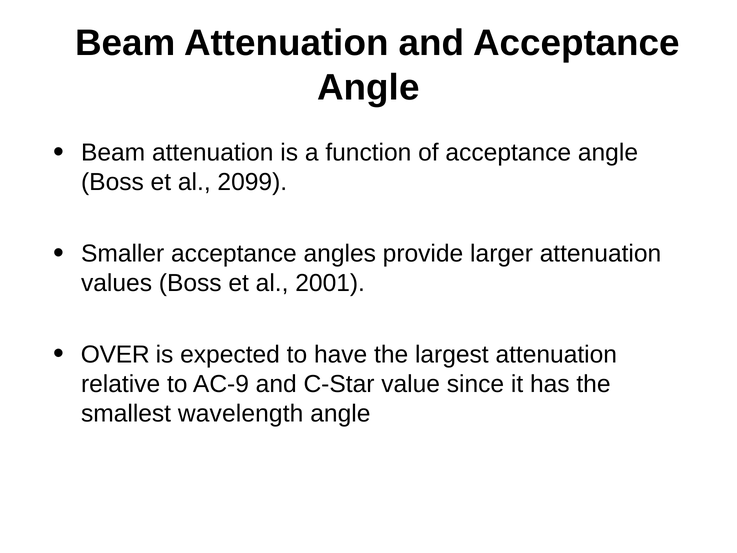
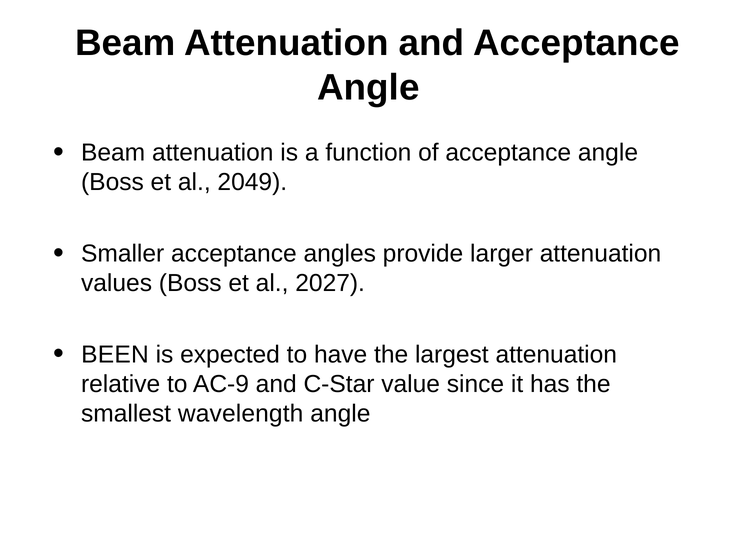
2099: 2099 -> 2049 (252, 182)
2001: 2001 -> 2027 (330, 283)
OVER: OVER -> BEEN (115, 354)
